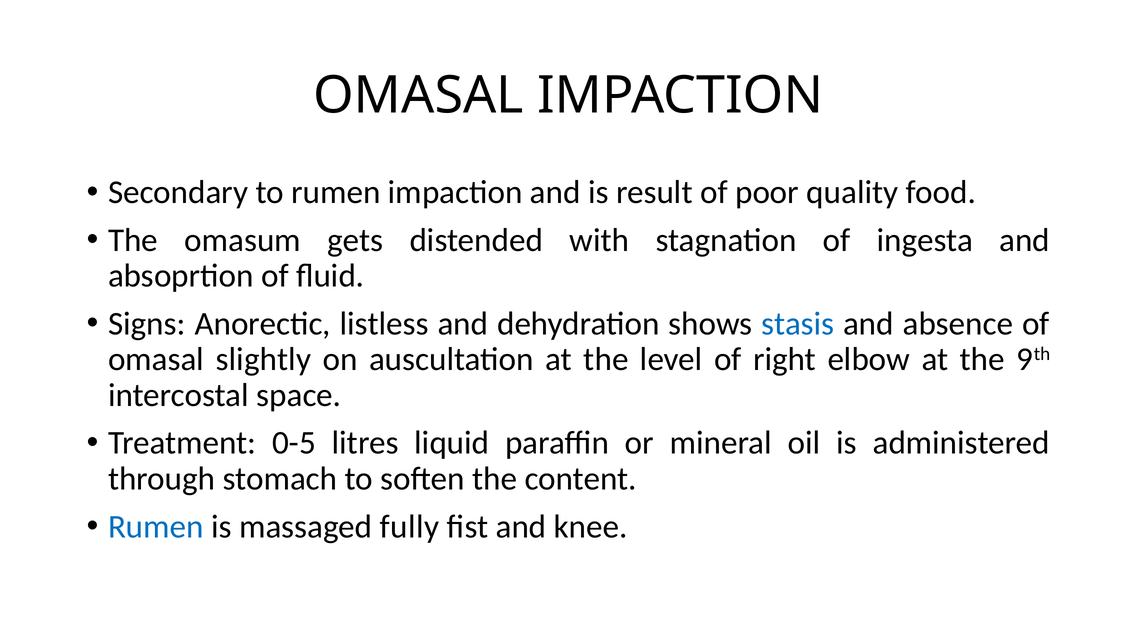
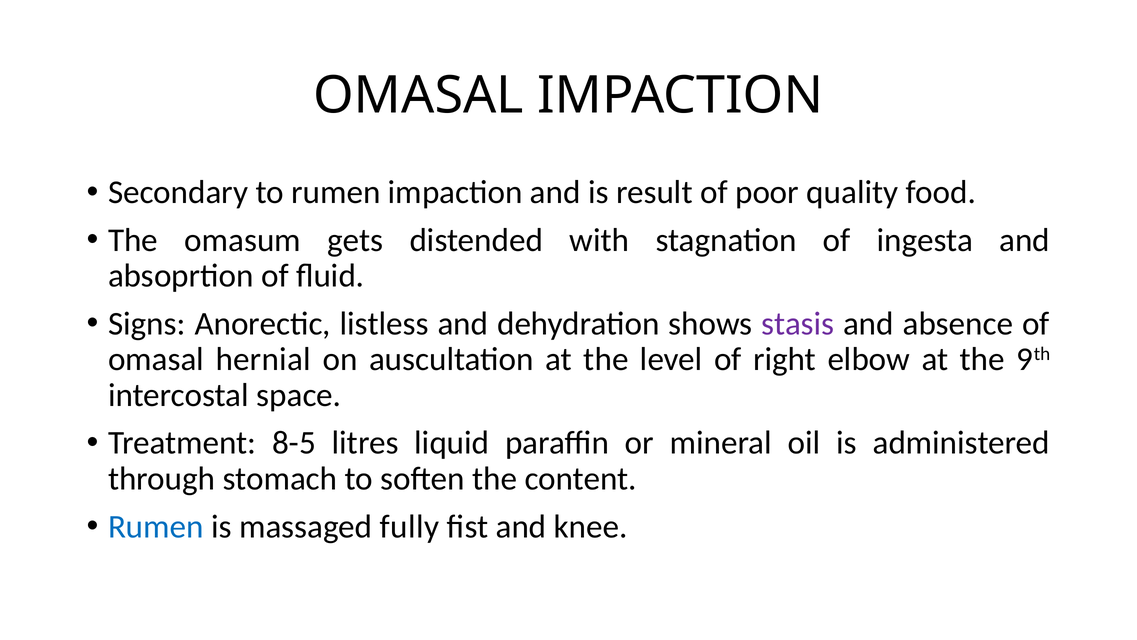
stasis colour: blue -> purple (798, 323)
slightly: slightly -> hernial (263, 359)
0-5: 0-5 -> 8-5 (294, 443)
